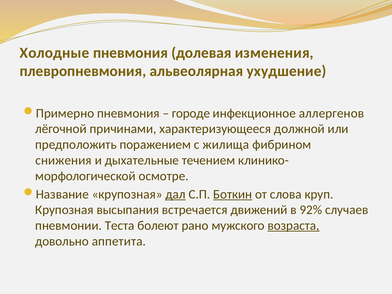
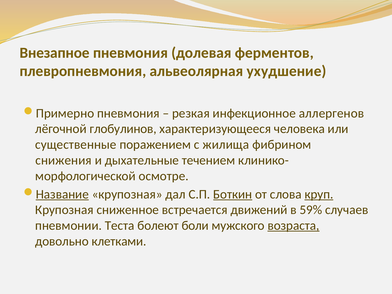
Холодные: Холодные -> Внезапное (55, 53)
изменения: изменения -> ферментов (274, 53)
городе: городе -> резкая (191, 113)
причинами: причинами -> глобулинов (123, 129)
должной: должной -> человека (299, 129)
предположить: предположить -> существенные (76, 145)
Название underline: none -> present (62, 194)
дал underline: present -> none (176, 194)
круп underline: none -> present (319, 194)
высыпания: высыпания -> сниженное (128, 210)
92%: 92% -> 59% (311, 210)
рано: рано -> боли (195, 226)
аппетита: аппетита -> клетками (119, 241)
